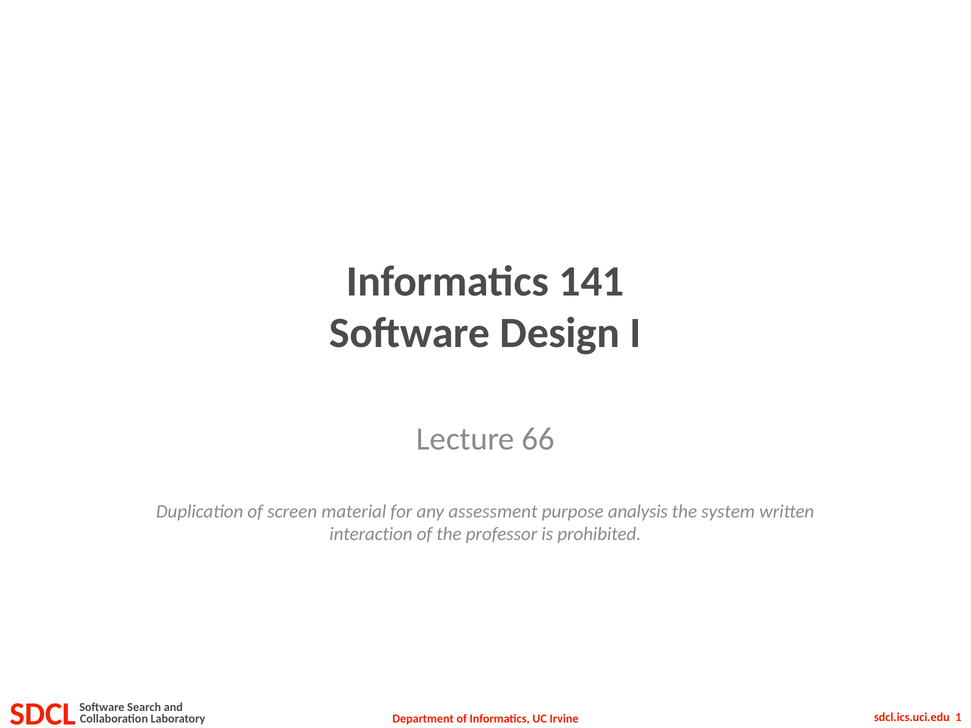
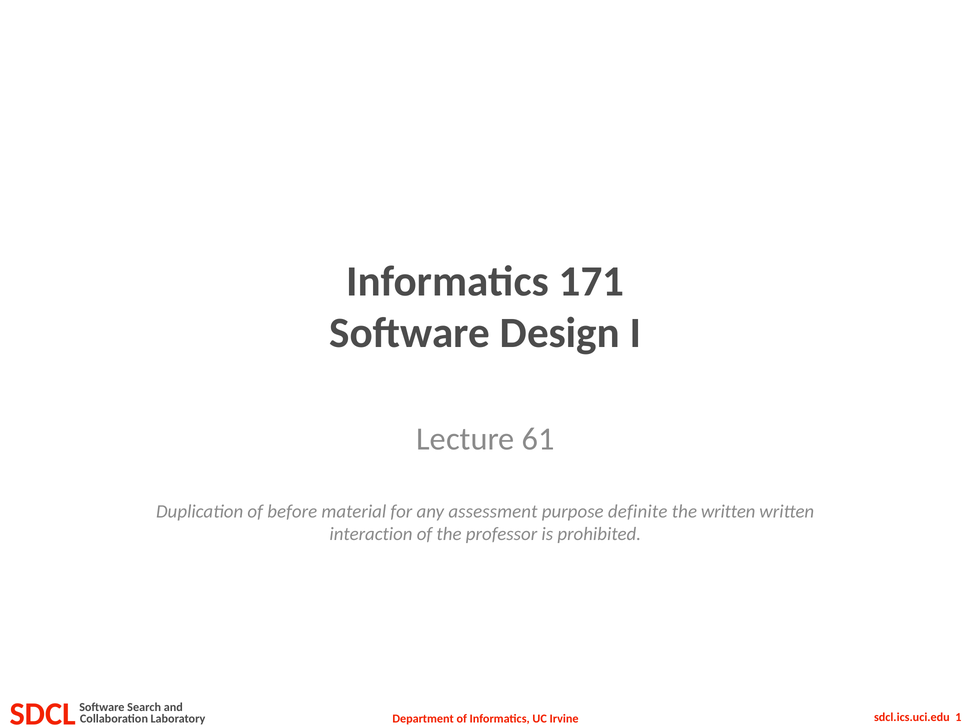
141: 141 -> 171 (592, 281)
66: 66 -> 61 (538, 439)
screen: screen -> before (292, 512)
analysis: analysis -> definite (638, 512)
the system: system -> written (728, 512)
